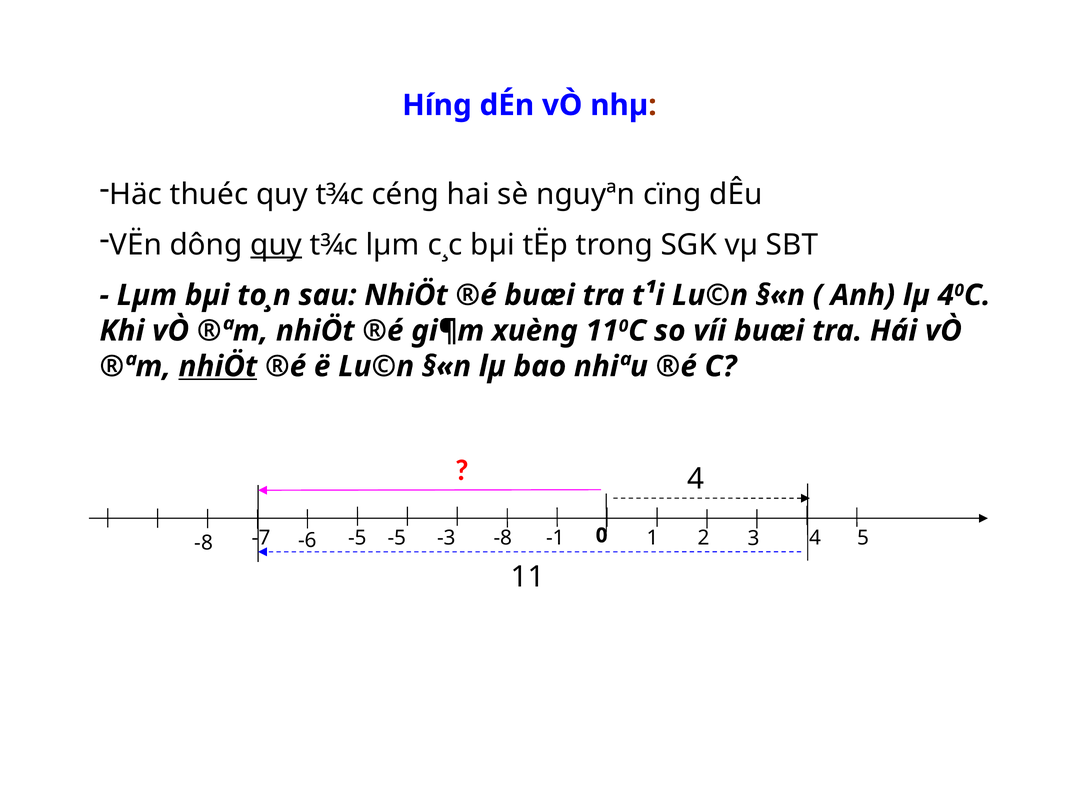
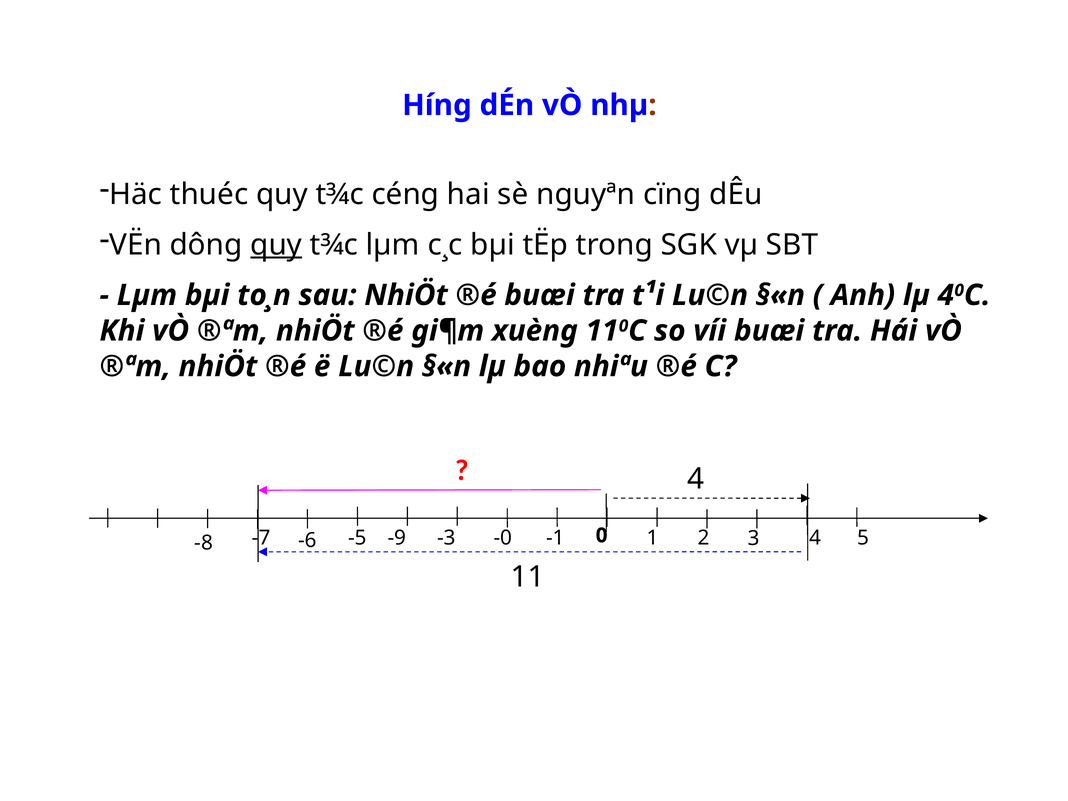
nhiÖt underline: present -> none (218, 366)
-5 -5: -5 -> -9 (397, 538)
-3 -8: -8 -> -0 (503, 538)
